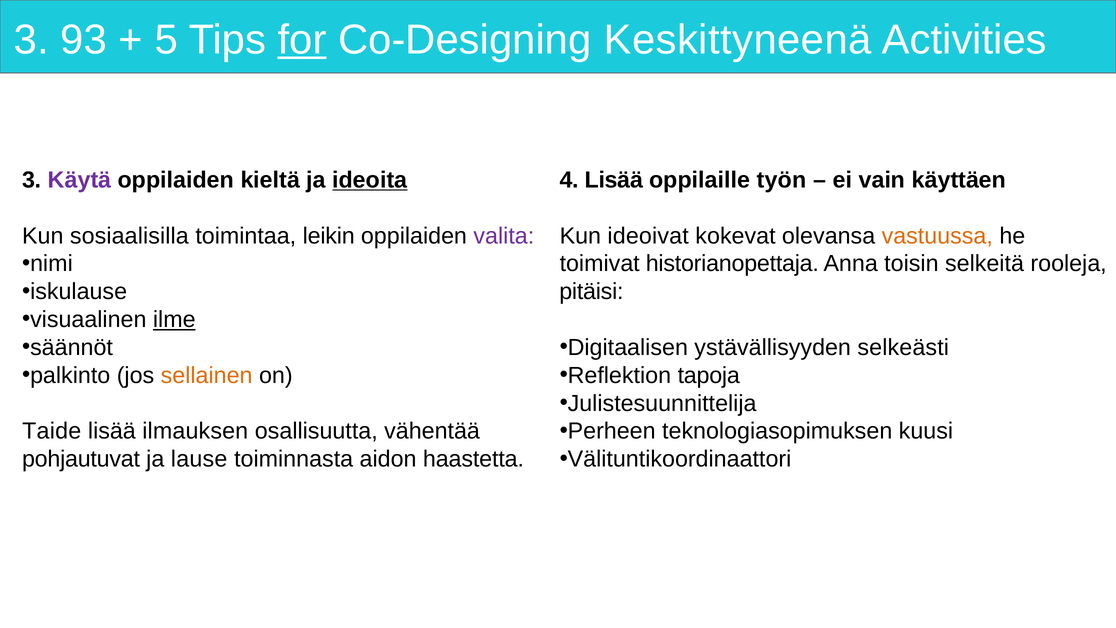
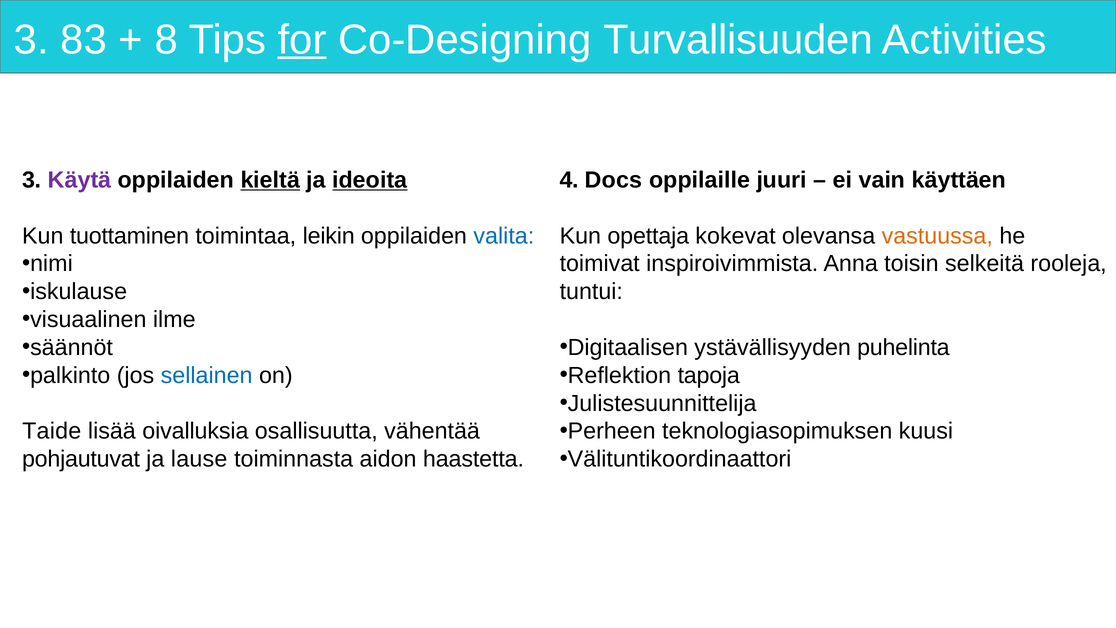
93: 93 -> 83 (84, 40)
5: 5 -> 8 (166, 40)
Keskittyneenä: Keskittyneenä -> Turvallisuuden (738, 40)
kieltä underline: none -> present (270, 180)
4 Lisää: Lisää -> Docs (614, 180)
työn: työn -> juuri (782, 180)
sosiaalisilla: sosiaalisilla -> tuottaminen (130, 236)
valita colour: purple -> blue (504, 236)
ideoivat: ideoivat -> opettaja (648, 236)
historianopettaja: historianopettaja -> inspiroivimmista (732, 264)
pitäisi: pitäisi -> tuntui (591, 292)
ilme underline: present -> none (174, 319)
selkeästi: selkeästi -> puhelinta (903, 347)
sellainen colour: orange -> blue (207, 375)
ilmauksen: ilmauksen -> oivalluksia (195, 431)
